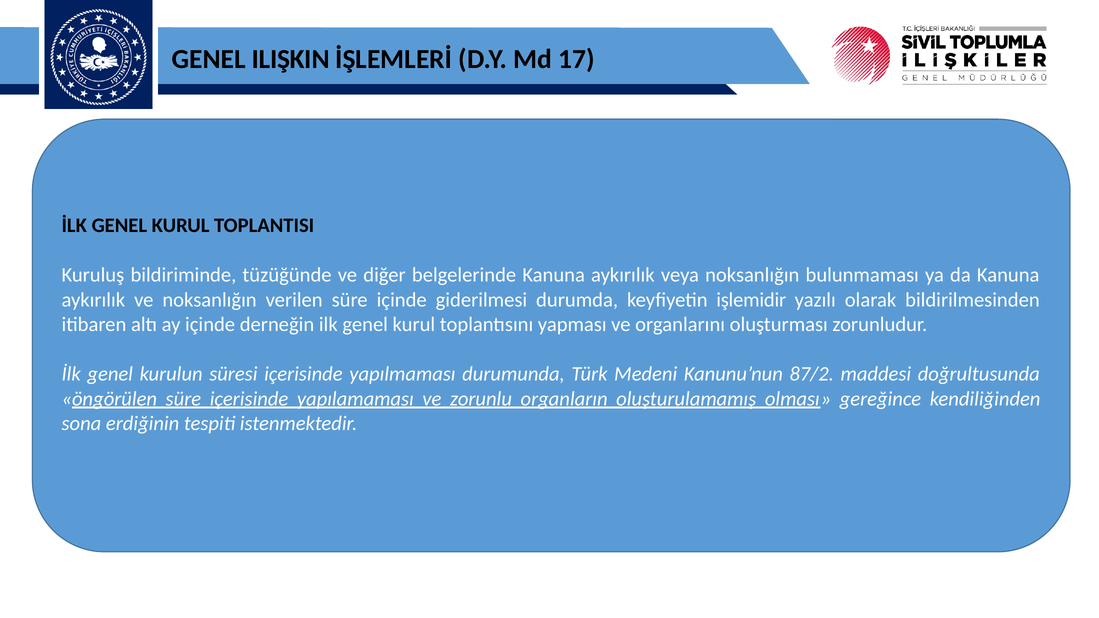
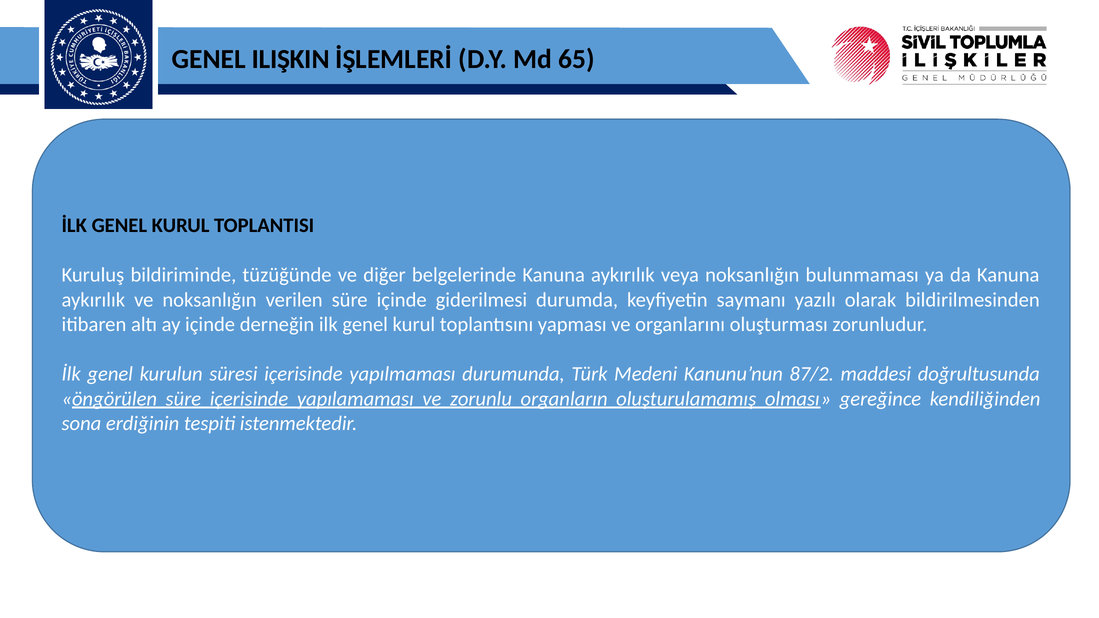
17: 17 -> 65 (576, 59)
işlemidir: işlemidir -> saymanı (751, 300)
